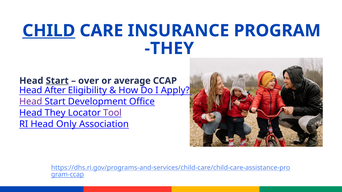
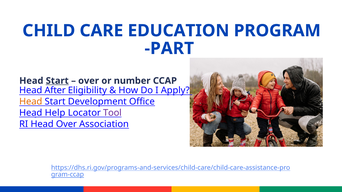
CHILD underline: present -> none (49, 31)
INSURANCE: INSURANCE -> EDUCATION (179, 31)
THEY: THEY -> PART (169, 49)
average: average -> number (132, 81)
Head colour: purple -> orange (31, 102)
Head They: They -> Help (55, 113)
Head Only: Only -> Over (66, 124)
